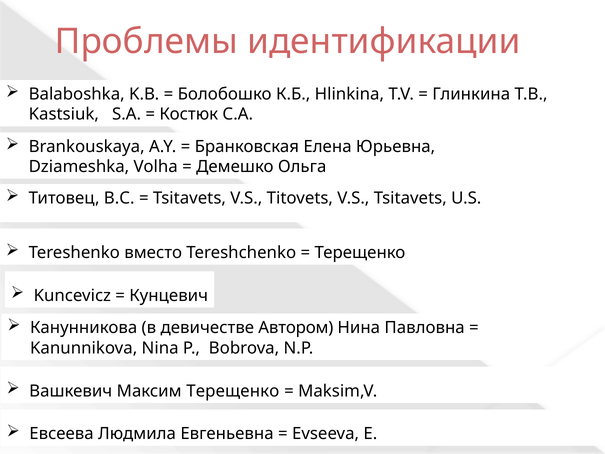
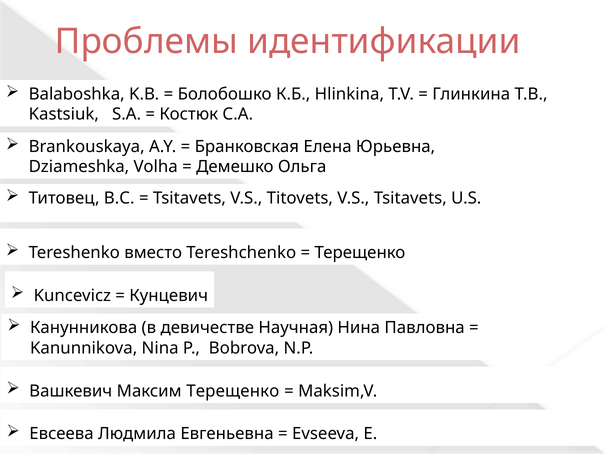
Автором: Автором -> Научная (296, 328)
